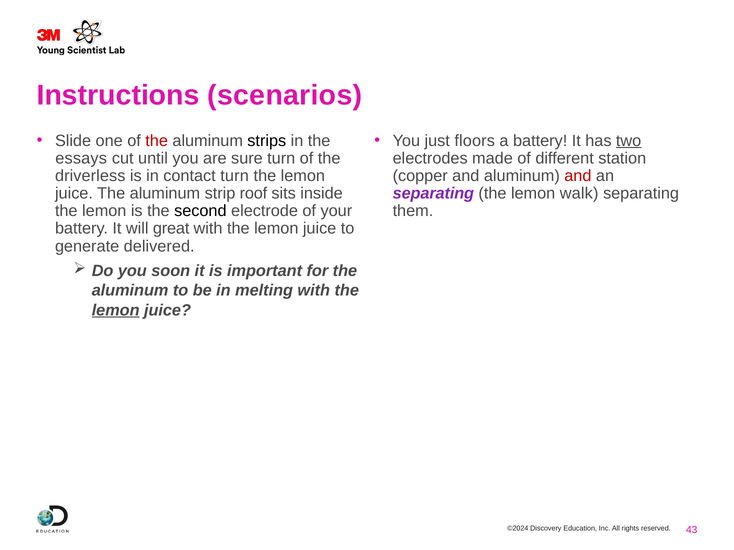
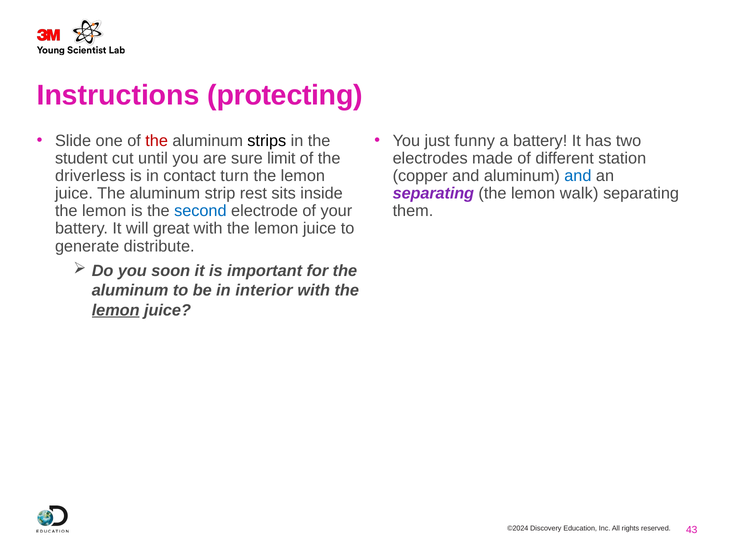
scenarios: scenarios -> protecting (285, 95)
floors: floors -> funny (475, 141)
two underline: present -> none (629, 141)
essays: essays -> student (81, 158)
sure turn: turn -> limit (281, 158)
and colour: red -> blue (578, 176)
roof: roof -> rest (253, 194)
second colour: black -> blue (200, 211)
delivered: delivered -> distribute (159, 246)
melting: melting -> interior (264, 291)
